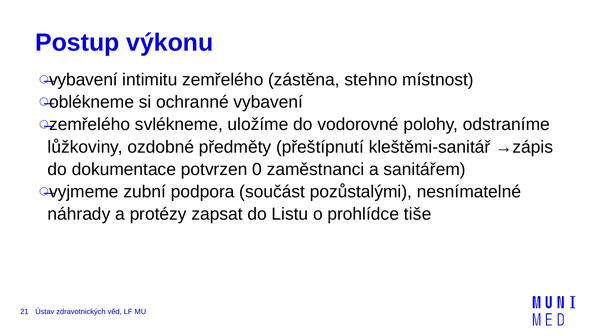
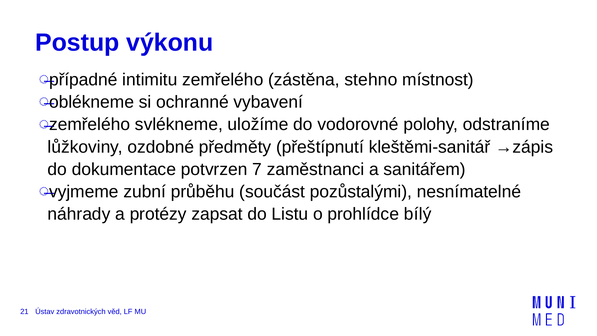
vybavení: vybavení -> případné (83, 80)
0: 0 -> 7 (257, 169)
podpora: podpora -> průběhu (203, 192)
tiše: tiše -> bílý (418, 214)
